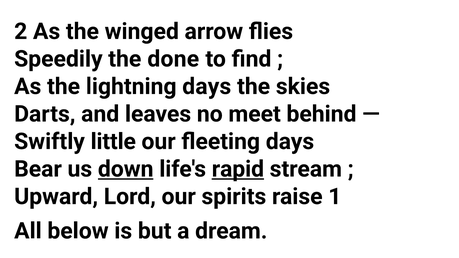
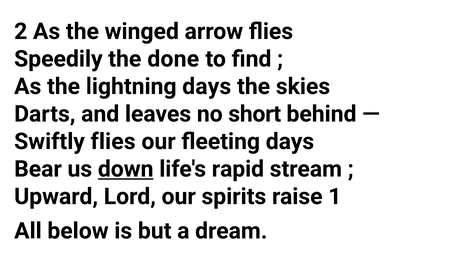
meet: meet -> short (255, 114)
Swiftly little: little -> flies (113, 142)
rapid underline: present -> none (238, 169)
